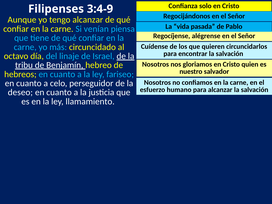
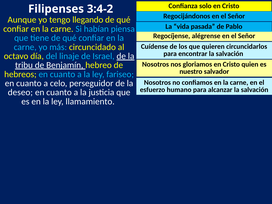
3:4-9: 3:4-9 -> 3:4-2 (100, 9)
tengo alcanzar: alcanzar -> llegando (88, 20)
venían: venían -> habían (96, 29)
